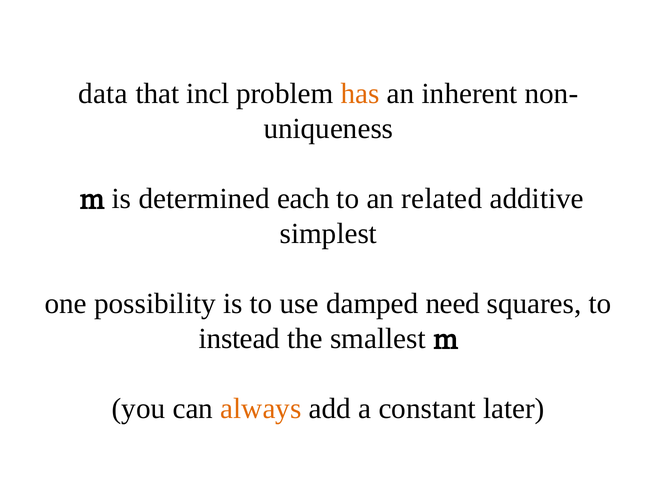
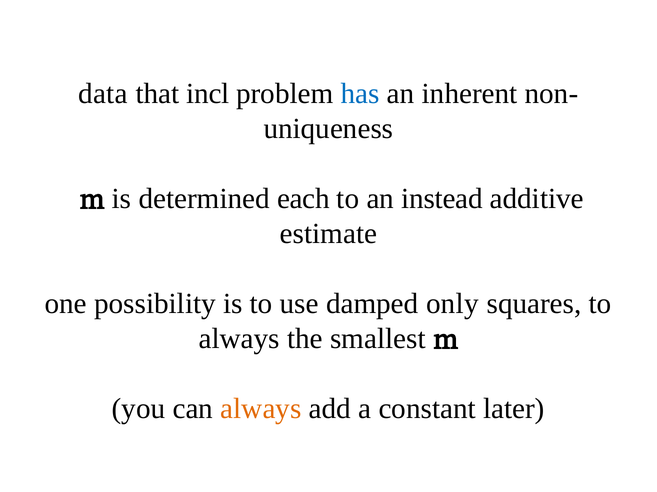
has colour: orange -> blue (360, 94)
related: related -> instead (442, 199)
simplest: simplest -> estimate (328, 234)
need: need -> only (452, 304)
instead: instead -> always (239, 339)
